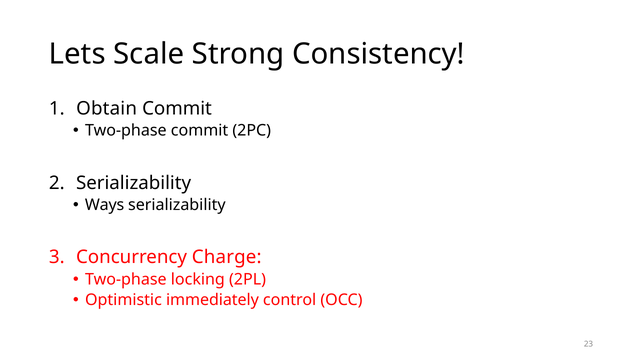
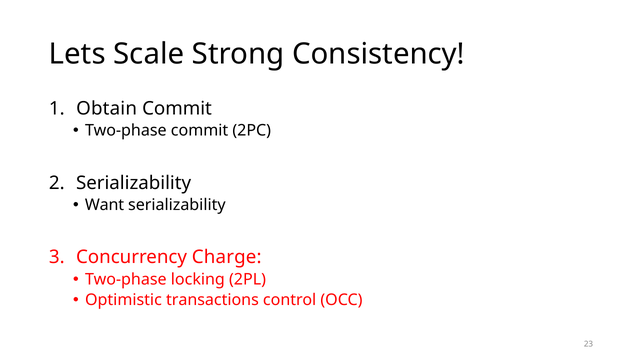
Ways: Ways -> Want (105, 205)
immediately: immediately -> transactions (212, 300)
